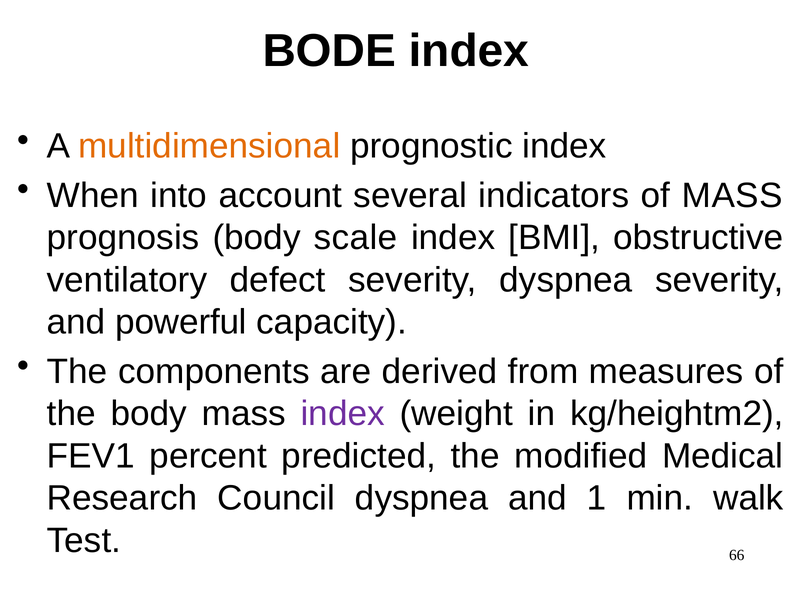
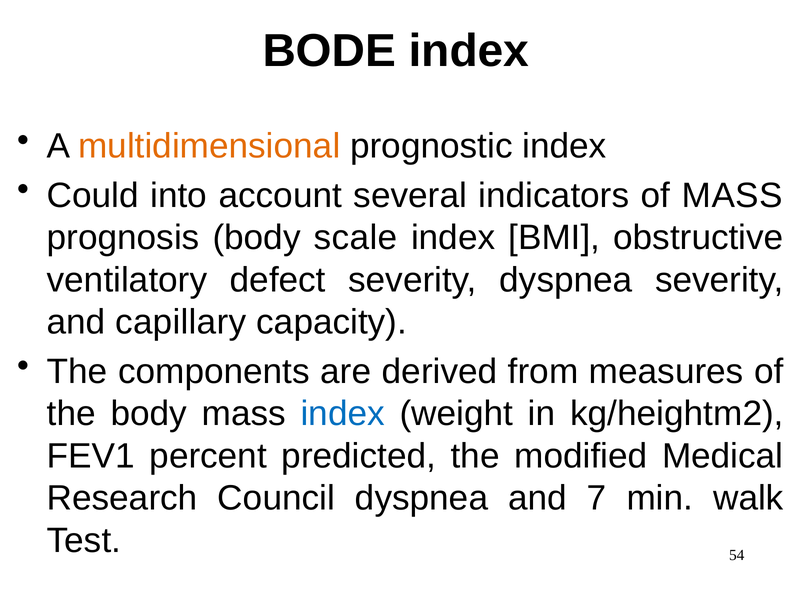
When: When -> Could (93, 196)
powerful: powerful -> capillary (181, 322)
index colour: purple -> blue (343, 414)
1: 1 -> 7 (597, 498)
66: 66 -> 54 (737, 555)
